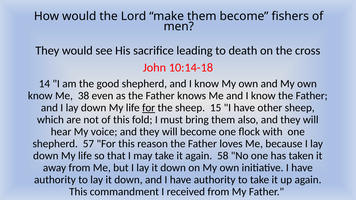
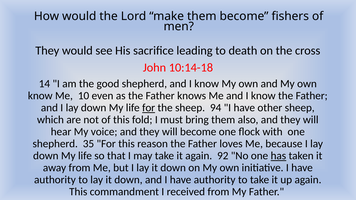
38: 38 -> 10 (84, 96)
15: 15 -> 94 (216, 108)
57: 57 -> 35 (88, 144)
58: 58 -> 92 (223, 156)
has underline: none -> present (278, 156)
